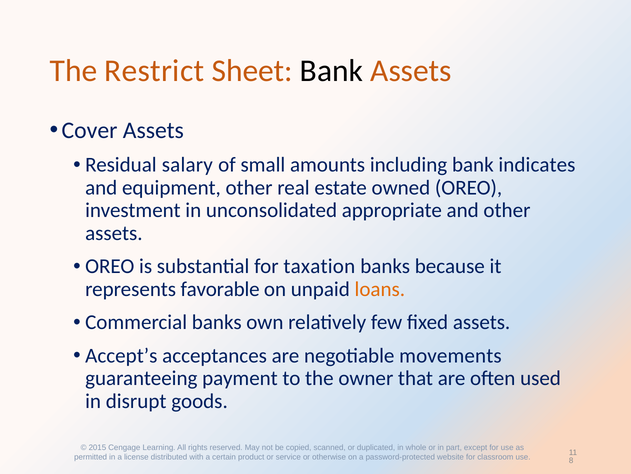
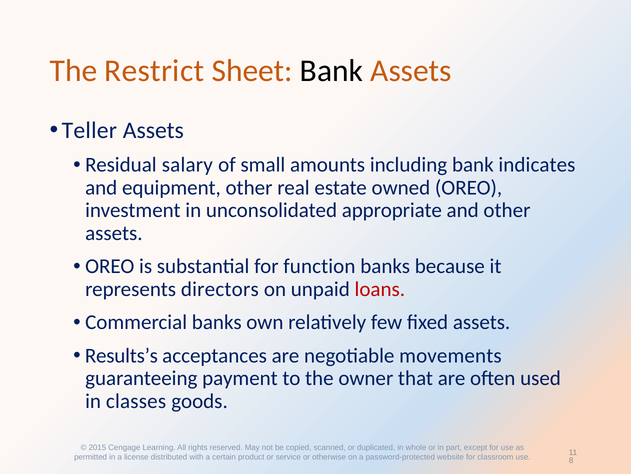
Cover: Cover -> Teller (89, 130)
taxation: taxation -> function (319, 266)
favorable: favorable -> directors (220, 289)
loans colour: orange -> red (380, 289)
Accept’s: Accept’s -> Results’s (121, 355)
disrupt: disrupt -> classes (136, 401)
